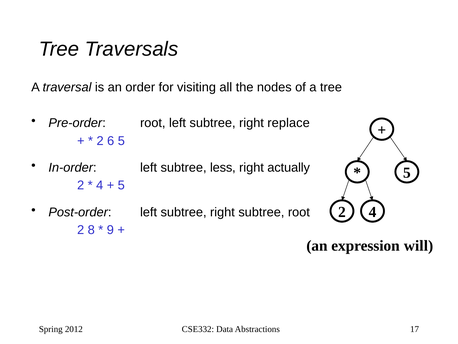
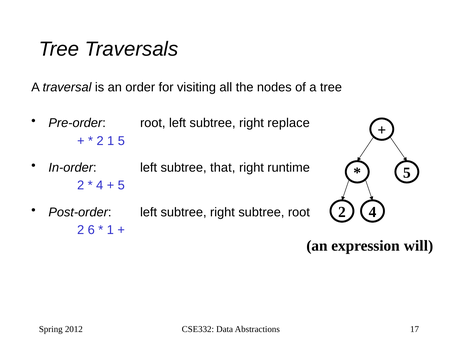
2 6: 6 -> 1 (111, 141)
less: less -> that (223, 167)
actually: actually -> runtime (289, 167)
8: 8 -> 6 (91, 230)
9: 9 -> 1 (110, 230)
